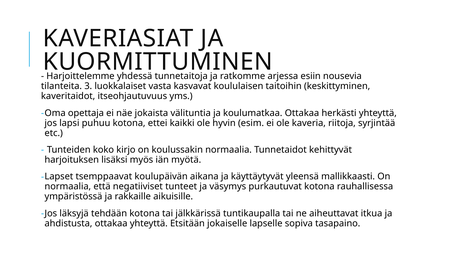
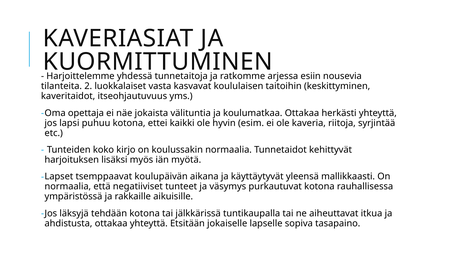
3: 3 -> 2 (88, 86)
